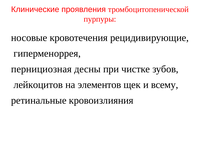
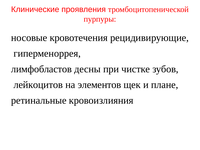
пернициозная: пернициозная -> лимфобластов (41, 69)
всему: всему -> плане (165, 85)
